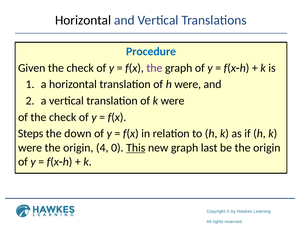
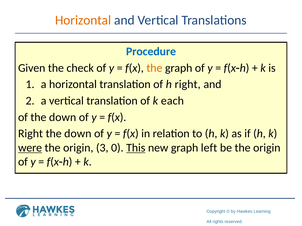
Horizontal colour: black -> orange (83, 20)
the colour: purple -> orange (154, 68)
h were: were -> right (188, 85)
of k were: were -> each (172, 101)
of the check: check -> down (63, 117)
Steps: Steps -> Right (31, 134)
were underline: none -> present (30, 148)
4: 4 -> 3 (102, 148)
last: last -> left (209, 148)
